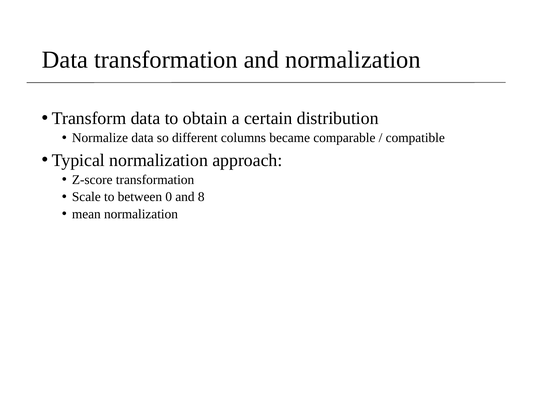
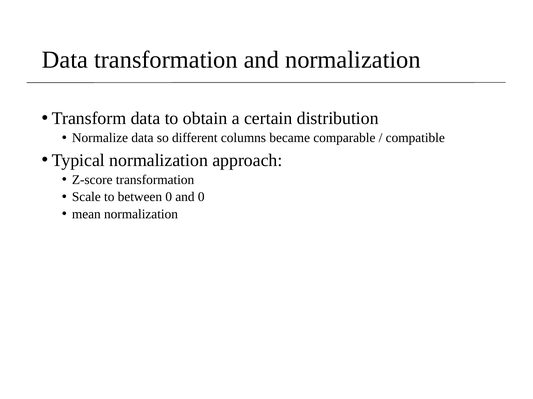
and 8: 8 -> 0 (201, 197)
